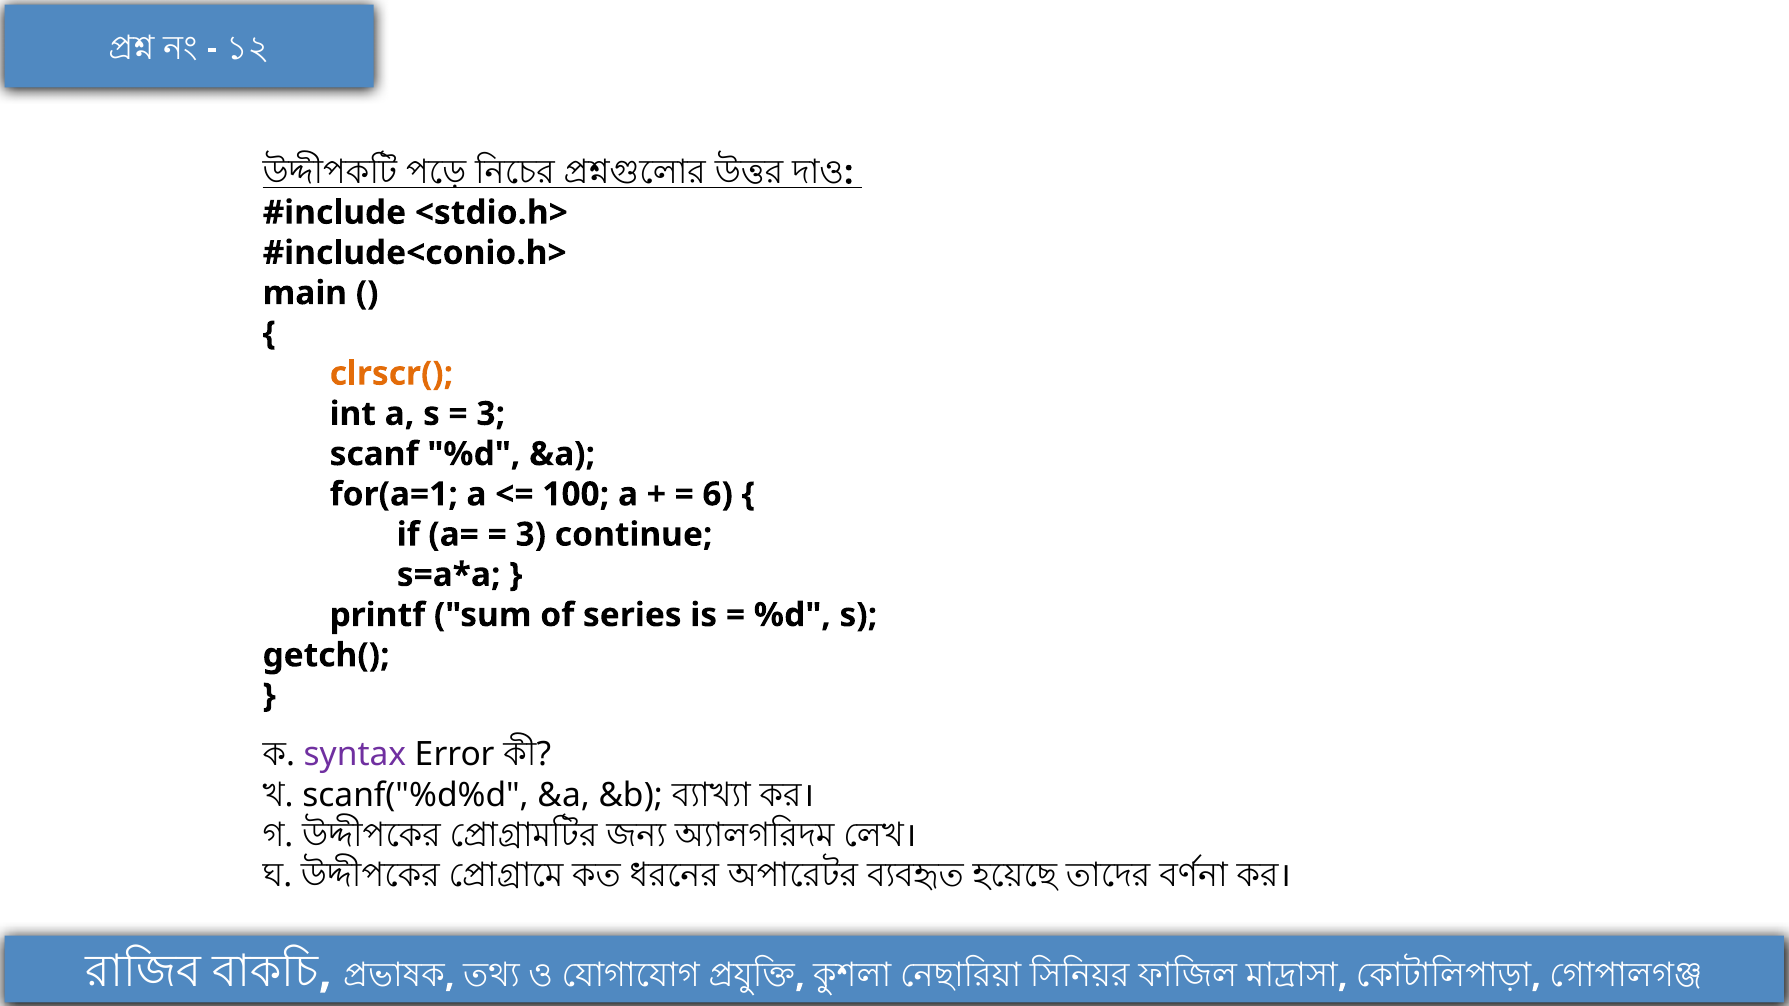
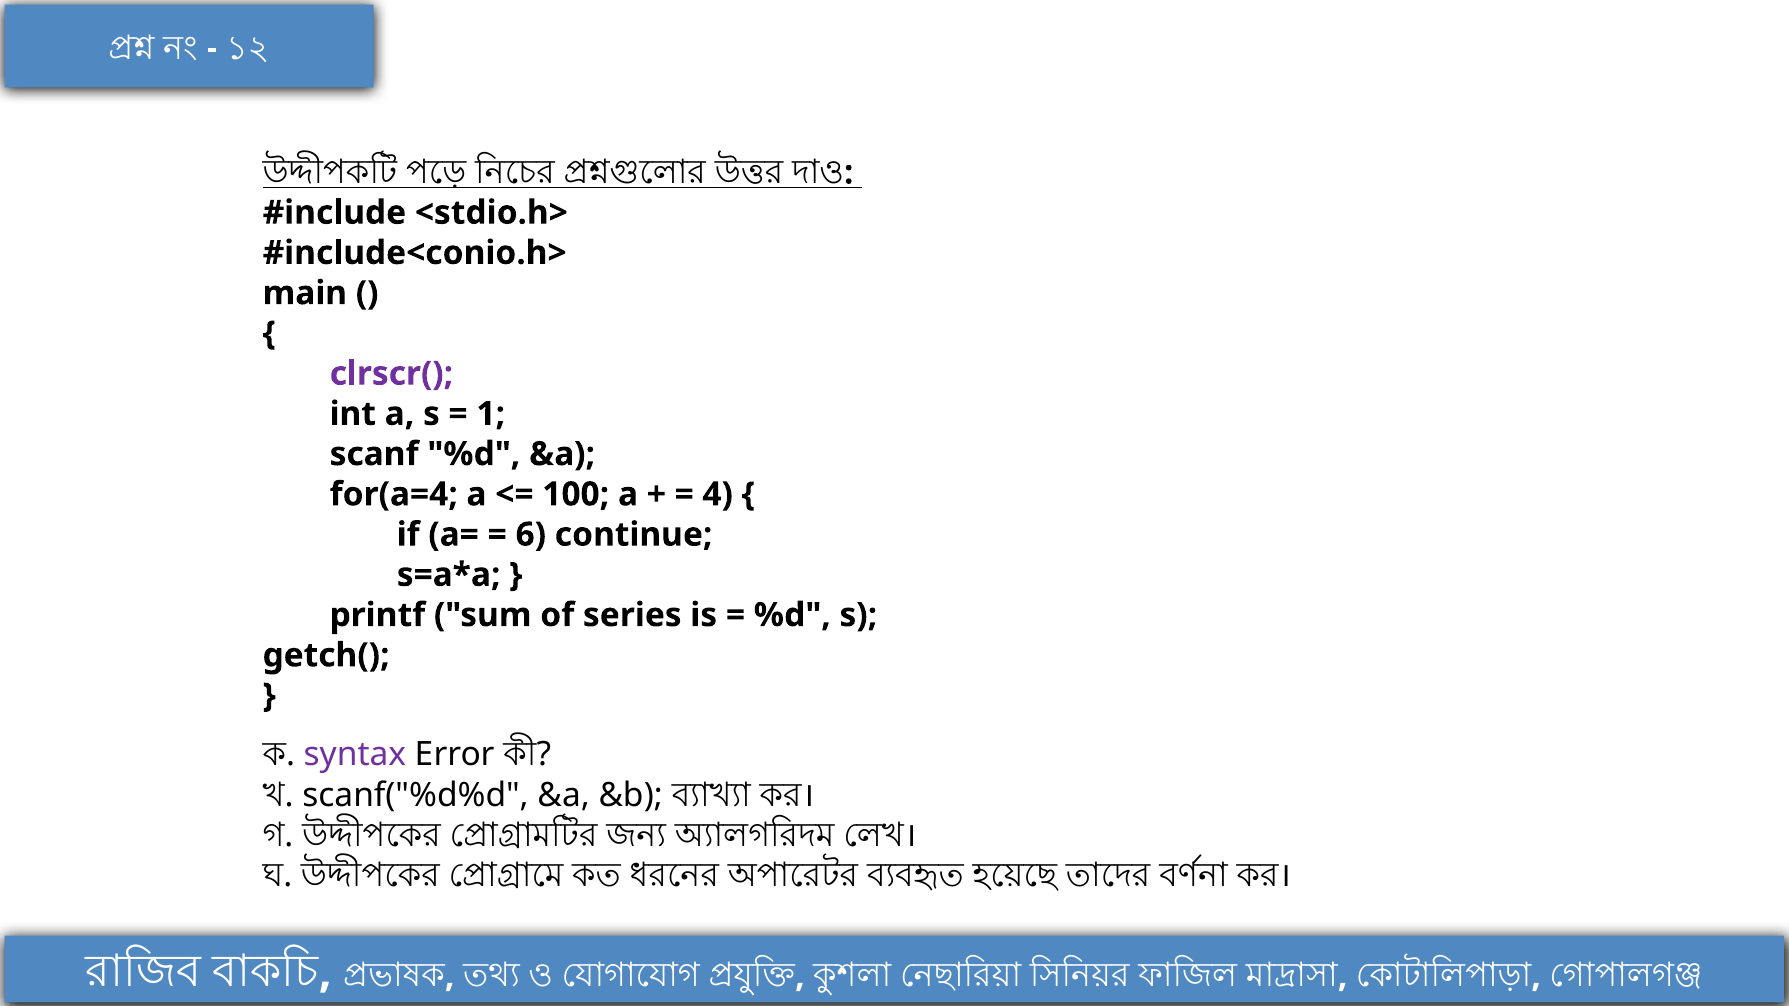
clrscr( colour: orange -> purple (391, 374)
3: 3 -> 1 (491, 414)
for(a=1: for(a=1 -> for(a=4 (394, 495)
6: 6 -> 4 (718, 495)
3: 3 -> 6 (531, 535)
